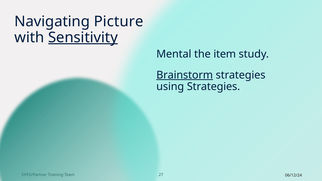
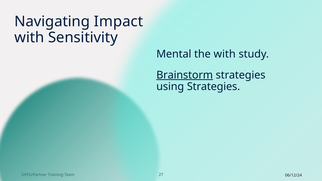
Picture: Picture -> Impact (119, 22)
Sensitivity underline: present -> none (83, 37)
the item: item -> with (225, 54)
